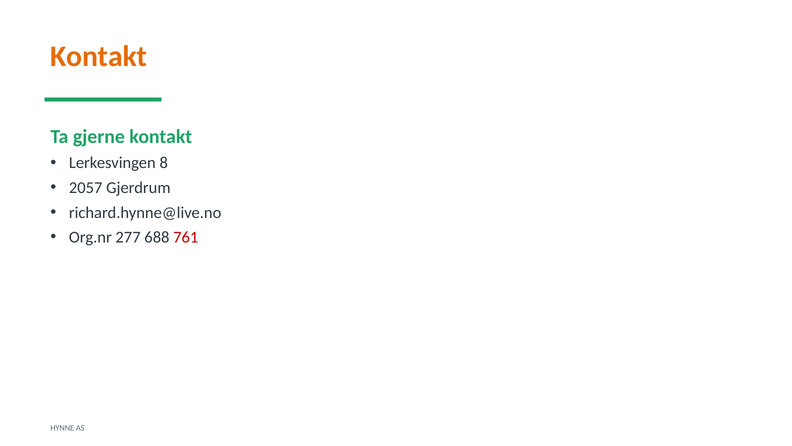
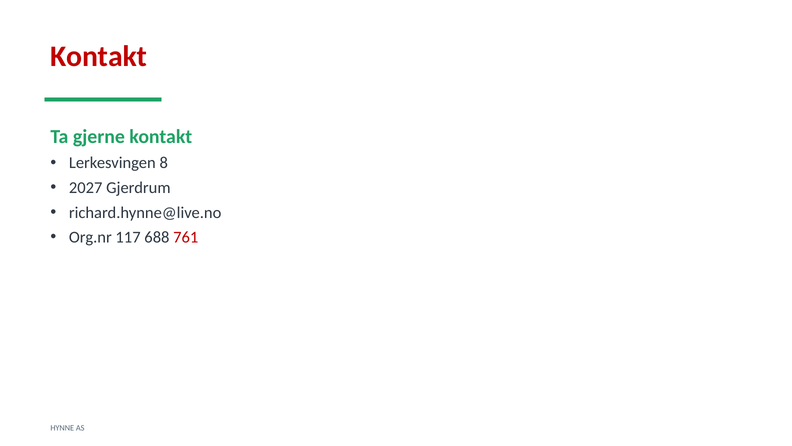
Kontakt colour: orange -> red (99, 57)
2057: 2057 -> 2027 (86, 188)
277: 277 -> 117 (128, 237)
